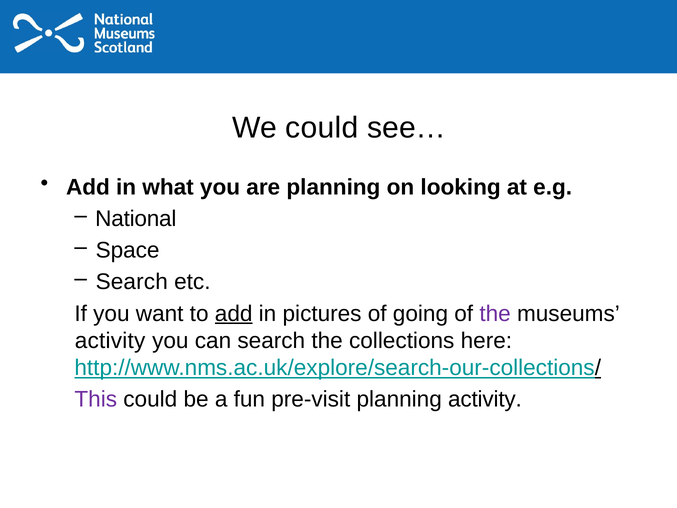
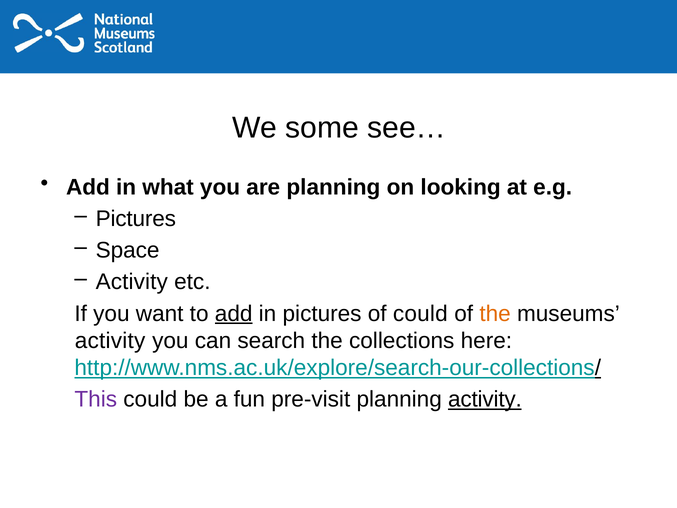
We could: could -> some (322, 128)
National: National -> Pictures (136, 219)
Search: Search -> Activity (132, 282)
of going: going -> could (420, 313)
the colour: purple -> orange (495, 313)
activity underline: none -> present (485, 399)
